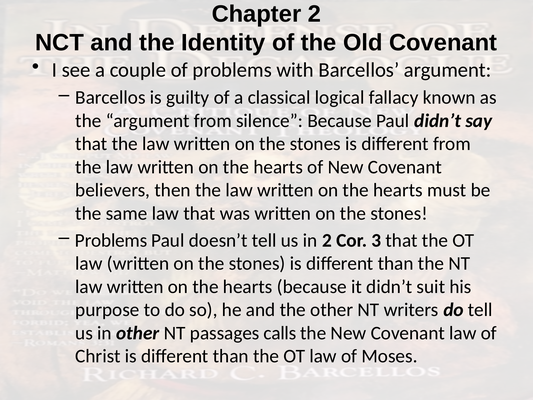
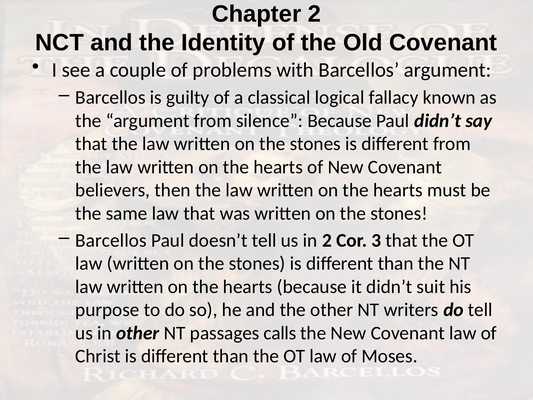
Problems: Problems -> Barcellos (111, 240)
